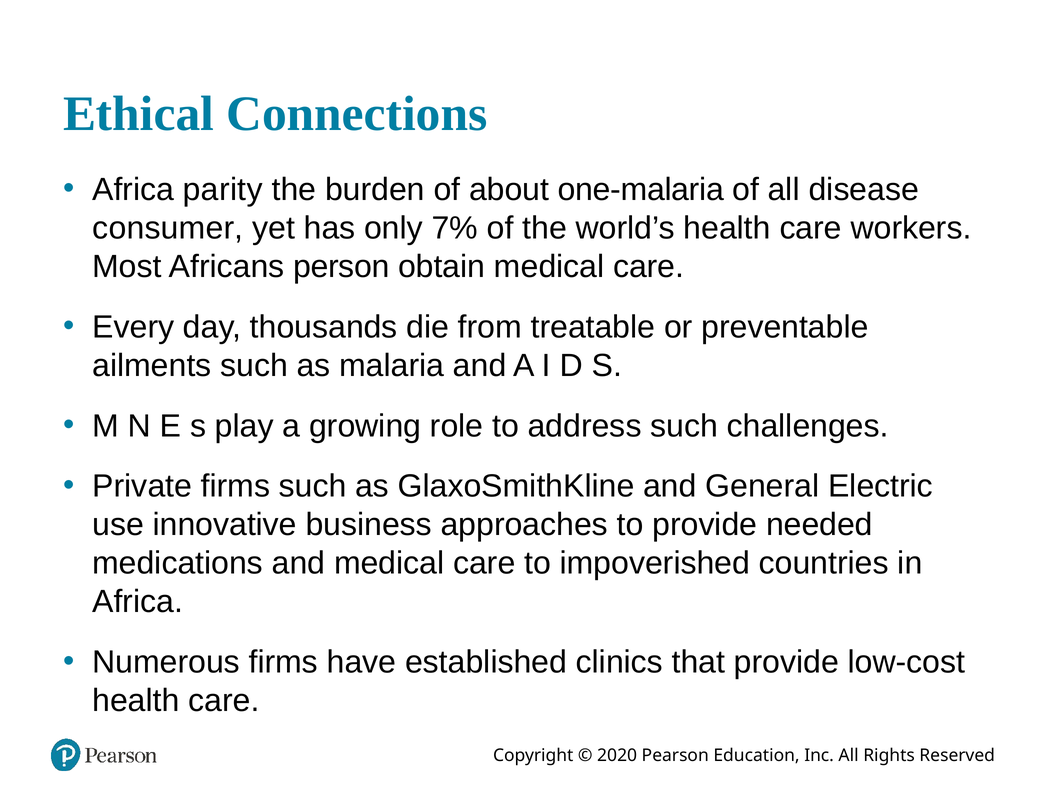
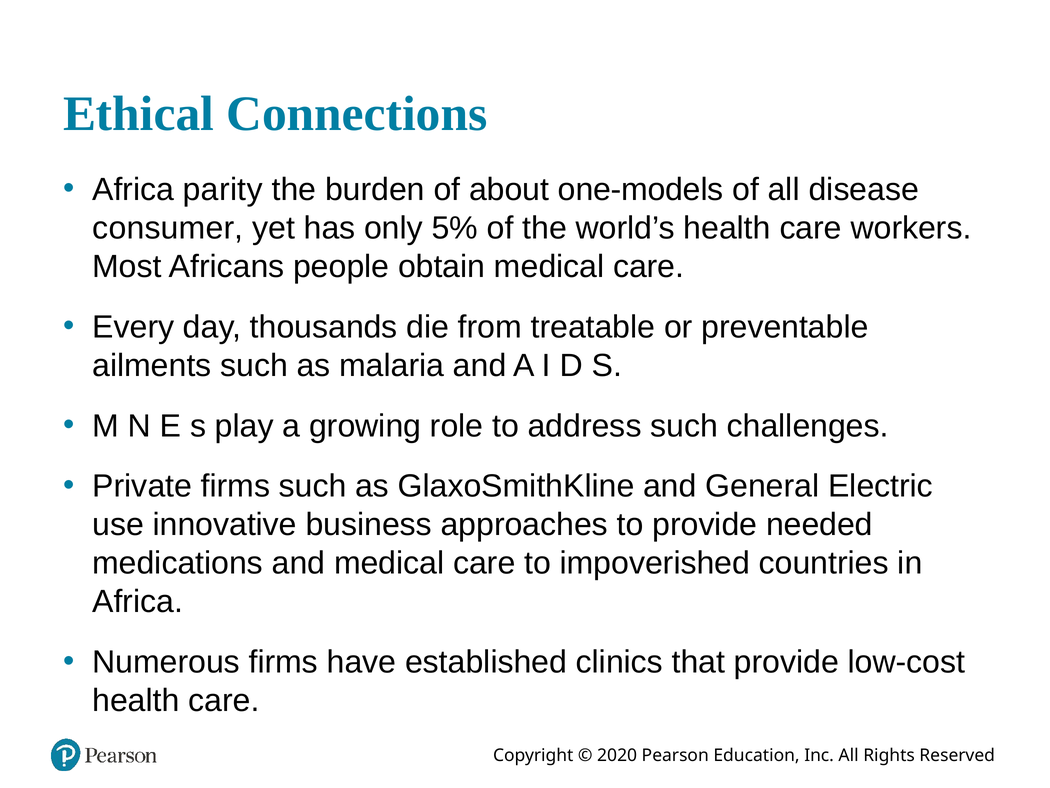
one-malaria: one-malaria -> one-models (641, 189)
7%: 7% -> 5% (455, 228)
person: person -> people (341, 266)
